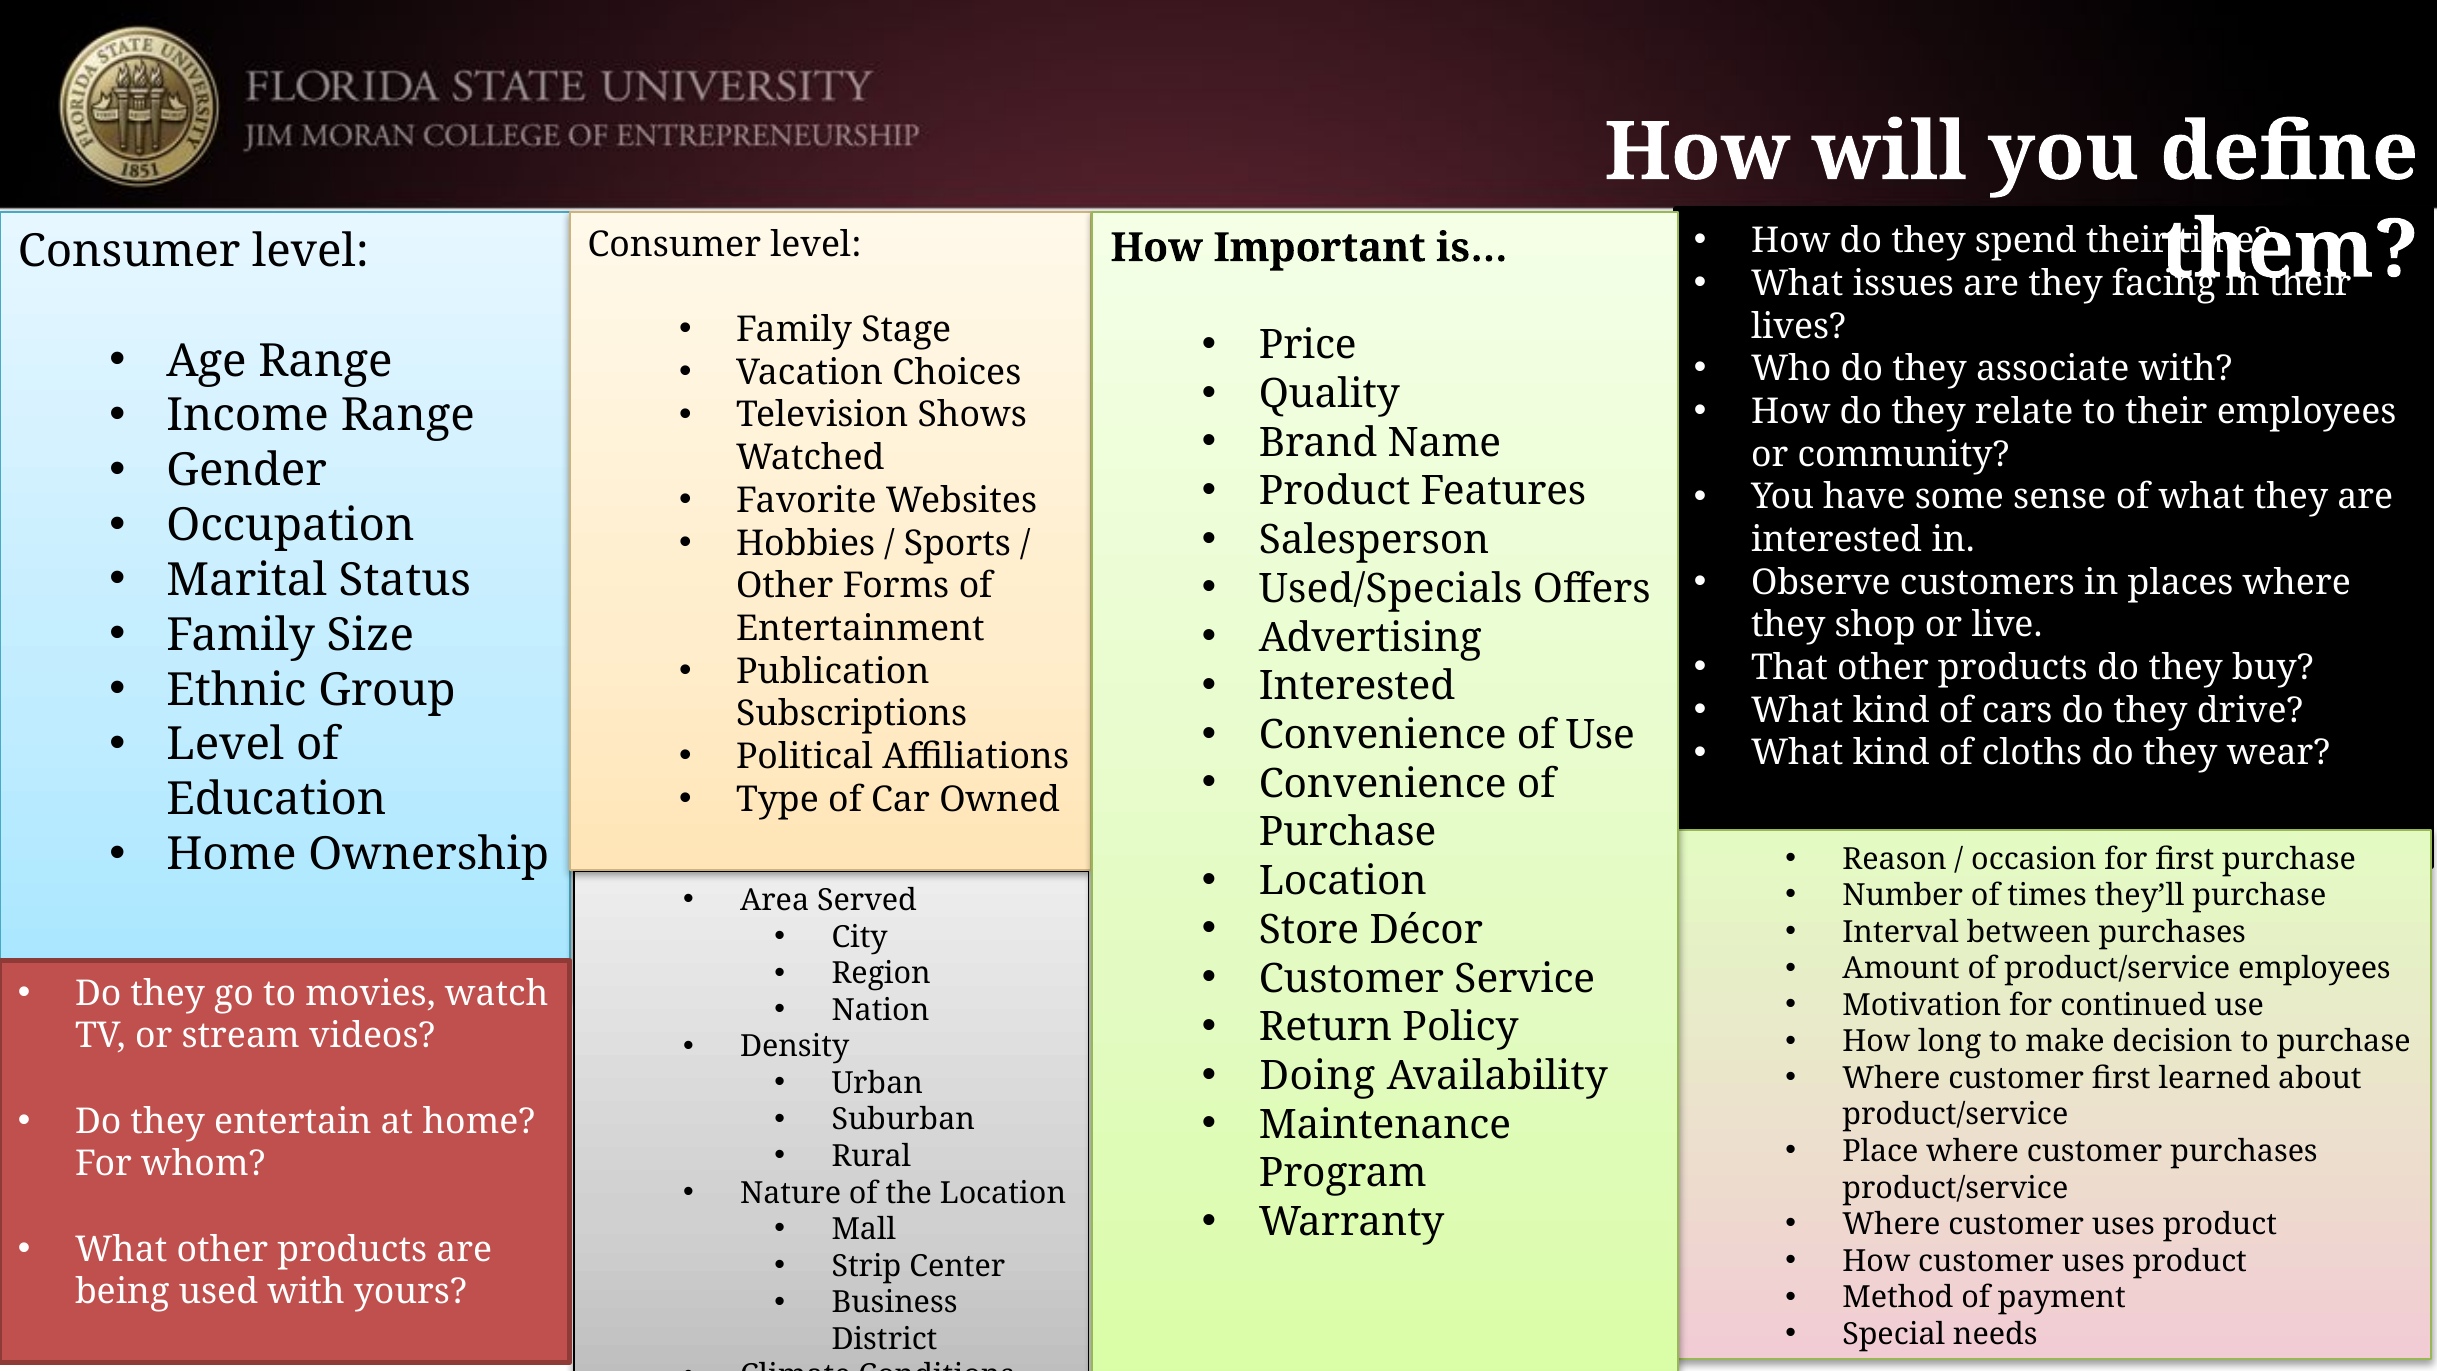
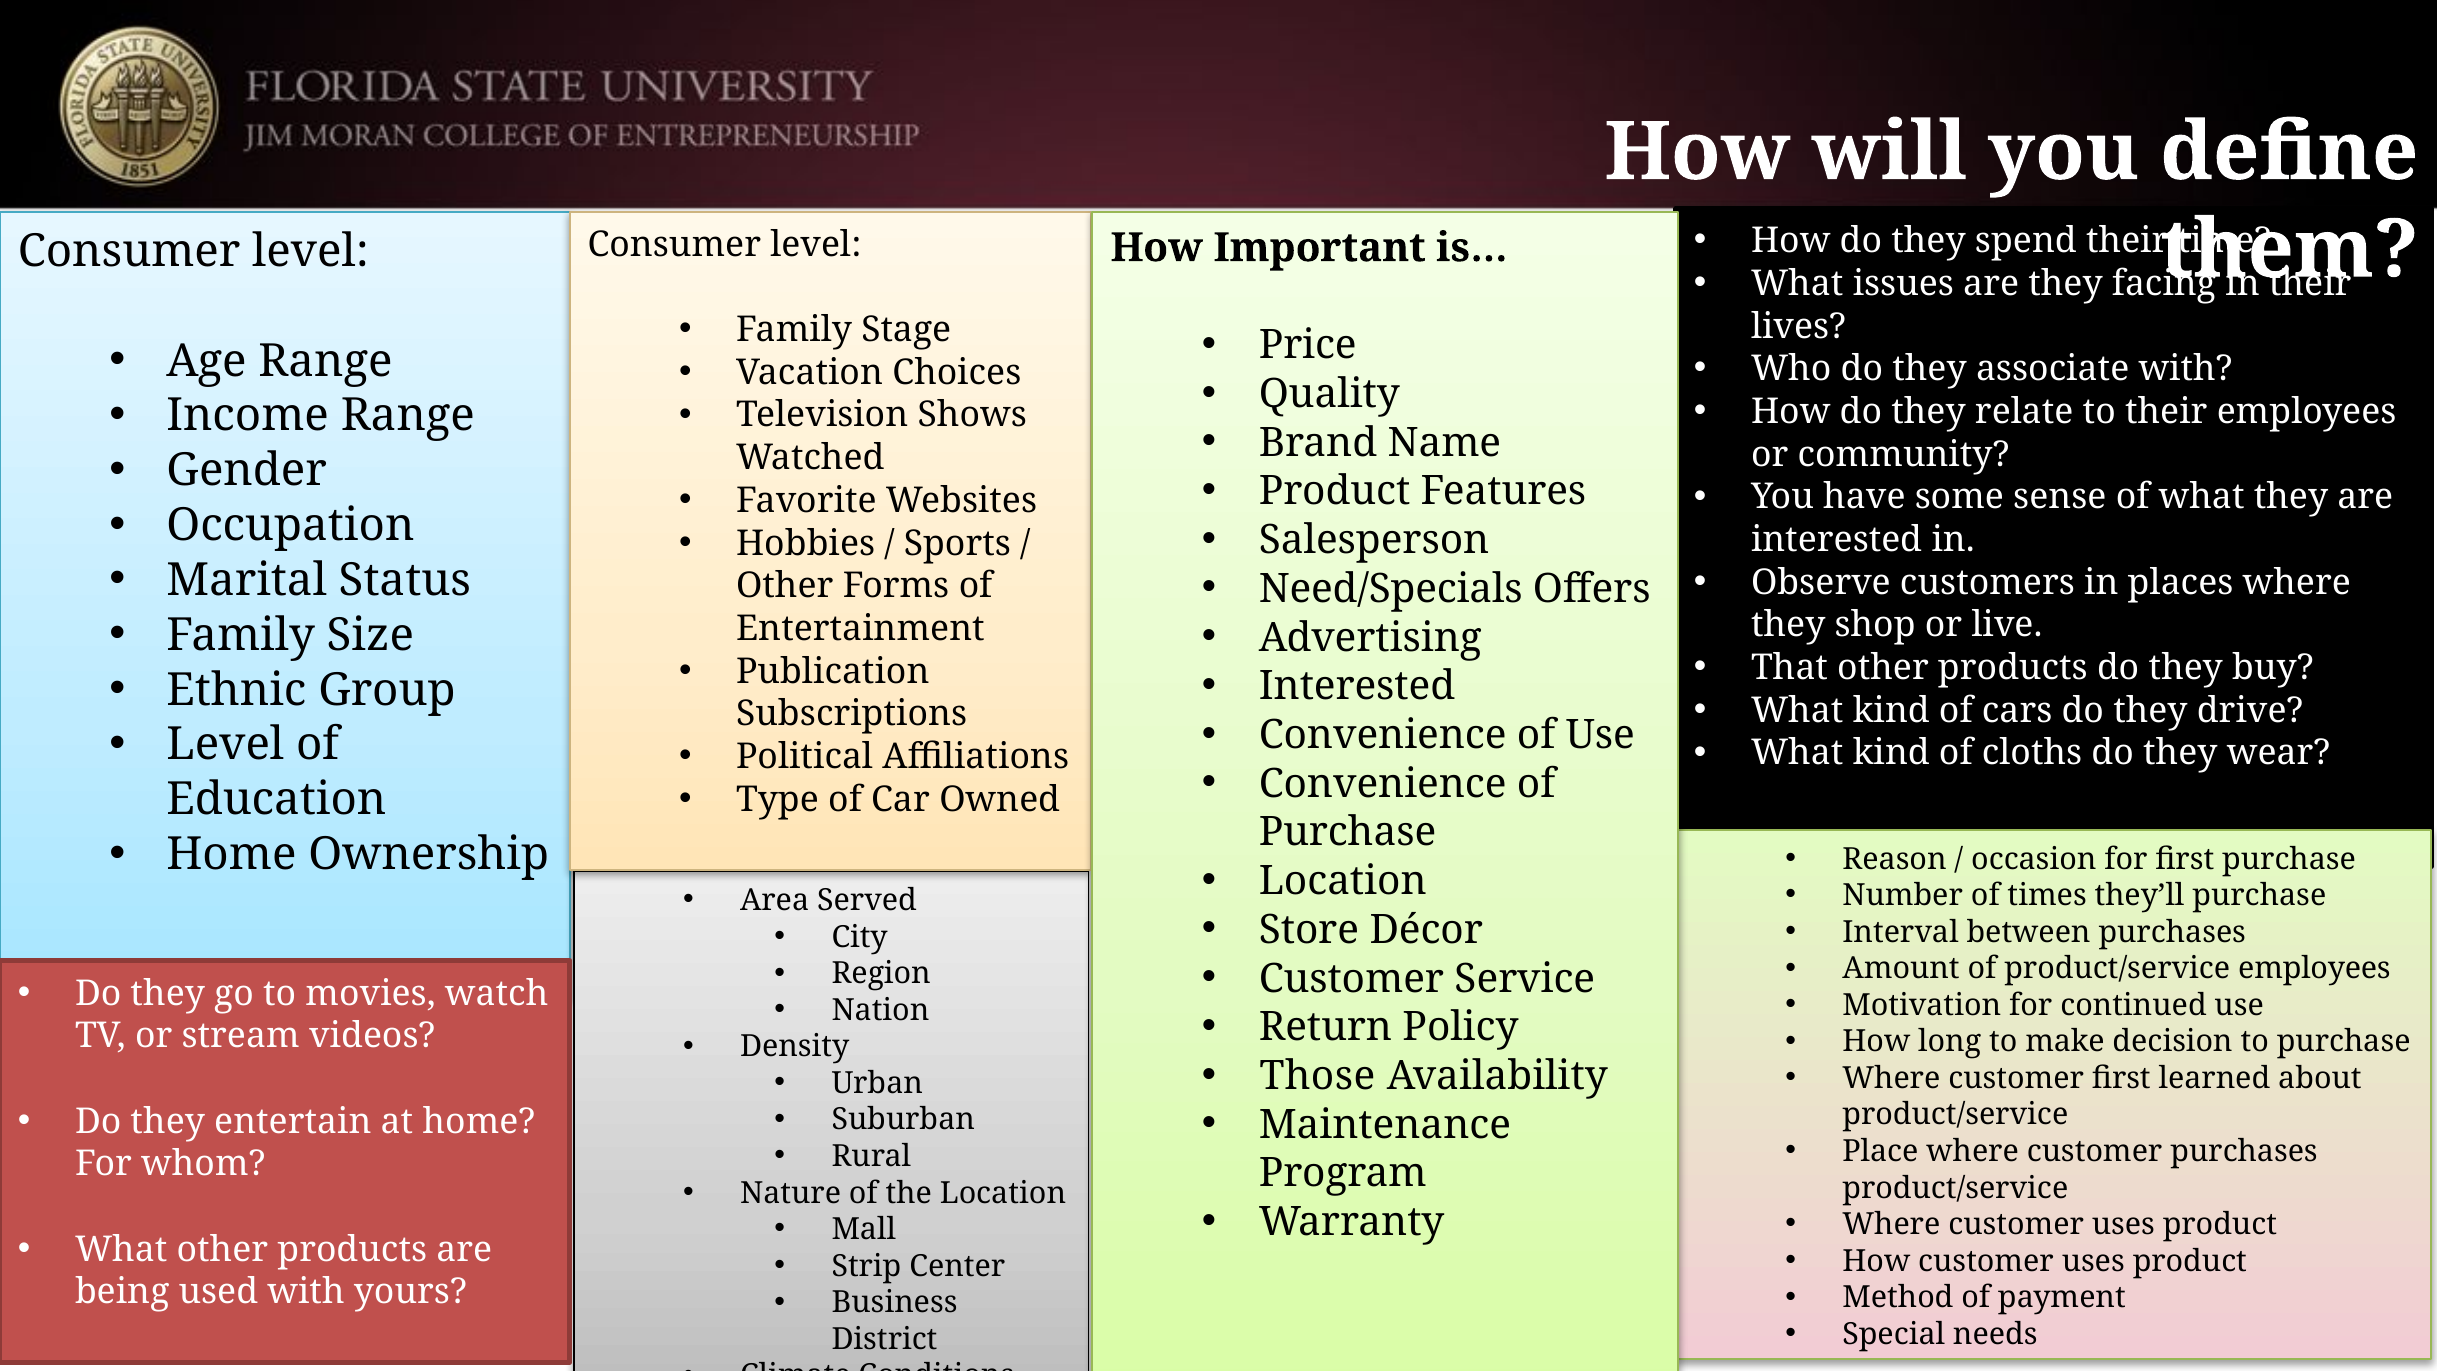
Used/Specials: Used/Specials -> Need/Specials (1391, 589)
Doing: Doing -> Those (1317, 1076)
